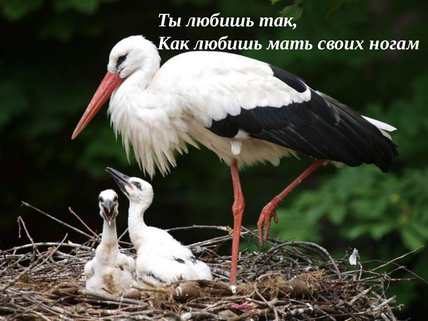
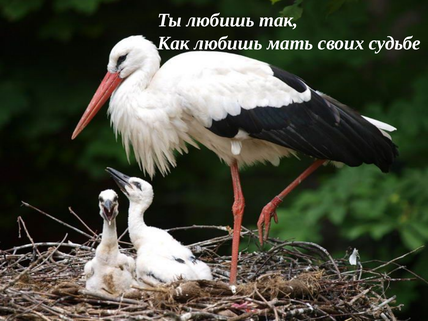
ногам: ногам -> судьбе (395, 43)
